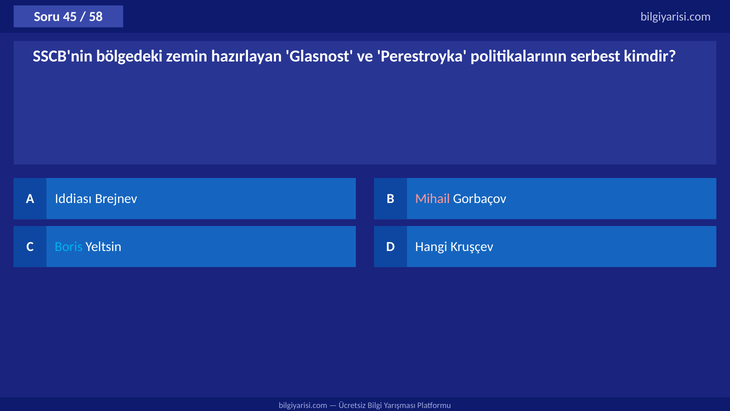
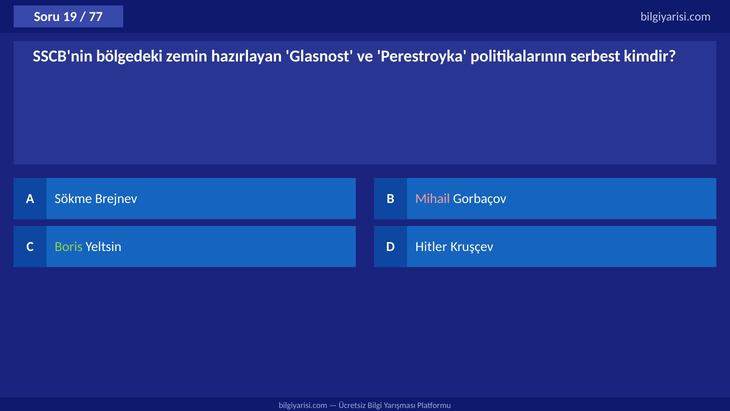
45: 45 -> 19 (70, 17)
58: 58 -> 77 (96, 17)
Iddiası: Iddiası -> Sökme (73, 199)
Boris colour: light blue -> light green (69, 247)
Hangi: Hangi -> Hitler (431, 247)
